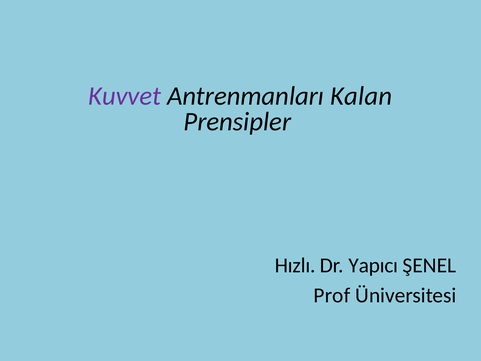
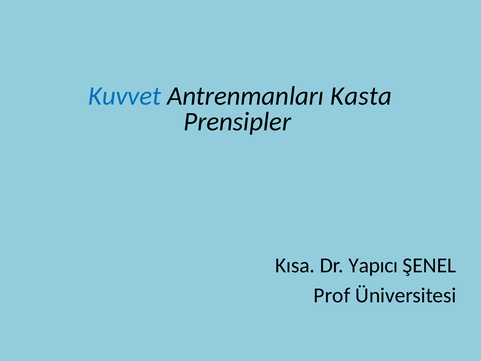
Kuvvet colour: purple -> blue (125, 96)
Kalan: Kalan -> Kasta (361, 96)
Hızlı: Hızlı -> Kısa (295, 265)
